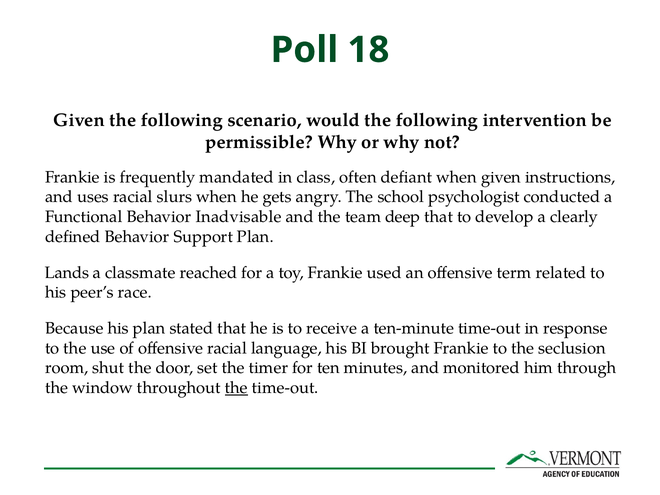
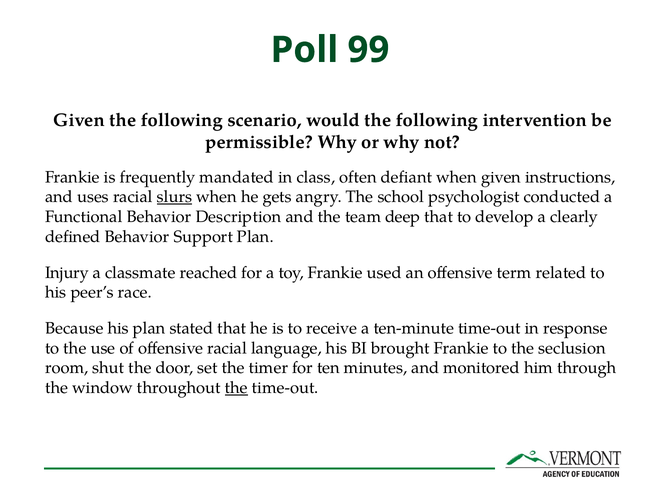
18: 18 -> 99 (368, 50)
slurs underline: none -> present (174, 197)
Inadvisable: Inadvisable -> Description (239, 217)
Lands: Lands -> Injury (67, 273)
